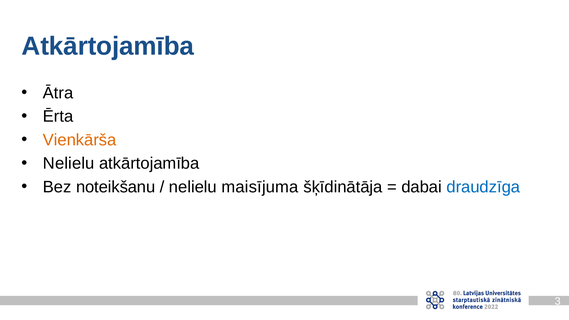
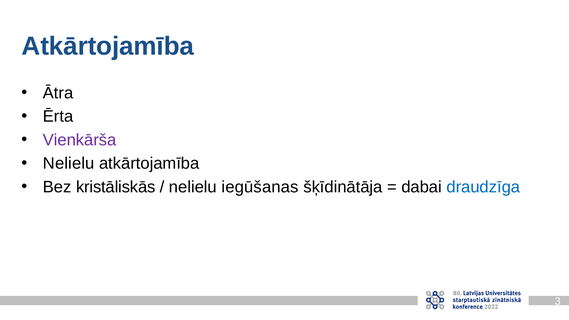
Vienkārša colour: orange -> purple (80, 140)
noteikšanu: noteikšanu -> kristāliskās (116, 187)
maisījuma: maisījuma -> iegūšanas (260, 187)
